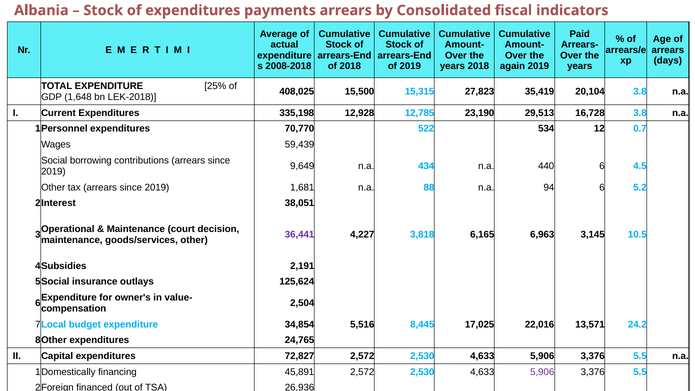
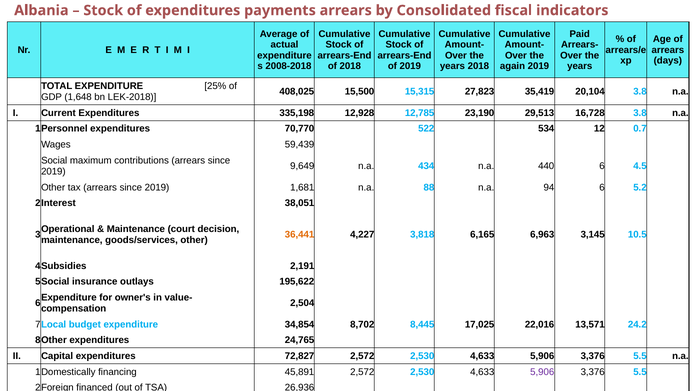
borrowing: borrowing -> maximum (91, 161)
36,441 colour: purple -> orange (300, 235)
125,624: 125,624 -> 195,622 (297, 282)
5,516: 5,516 -> 8,702 (362, 325)
